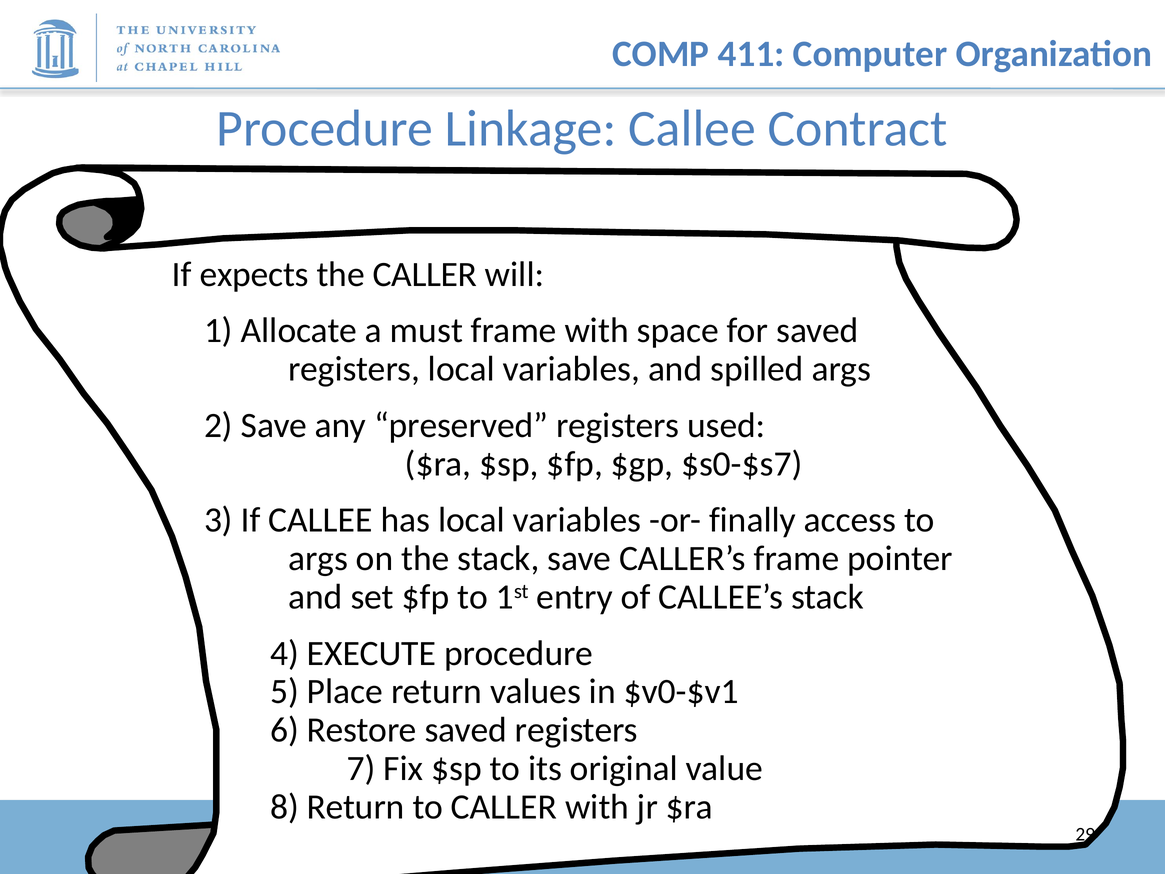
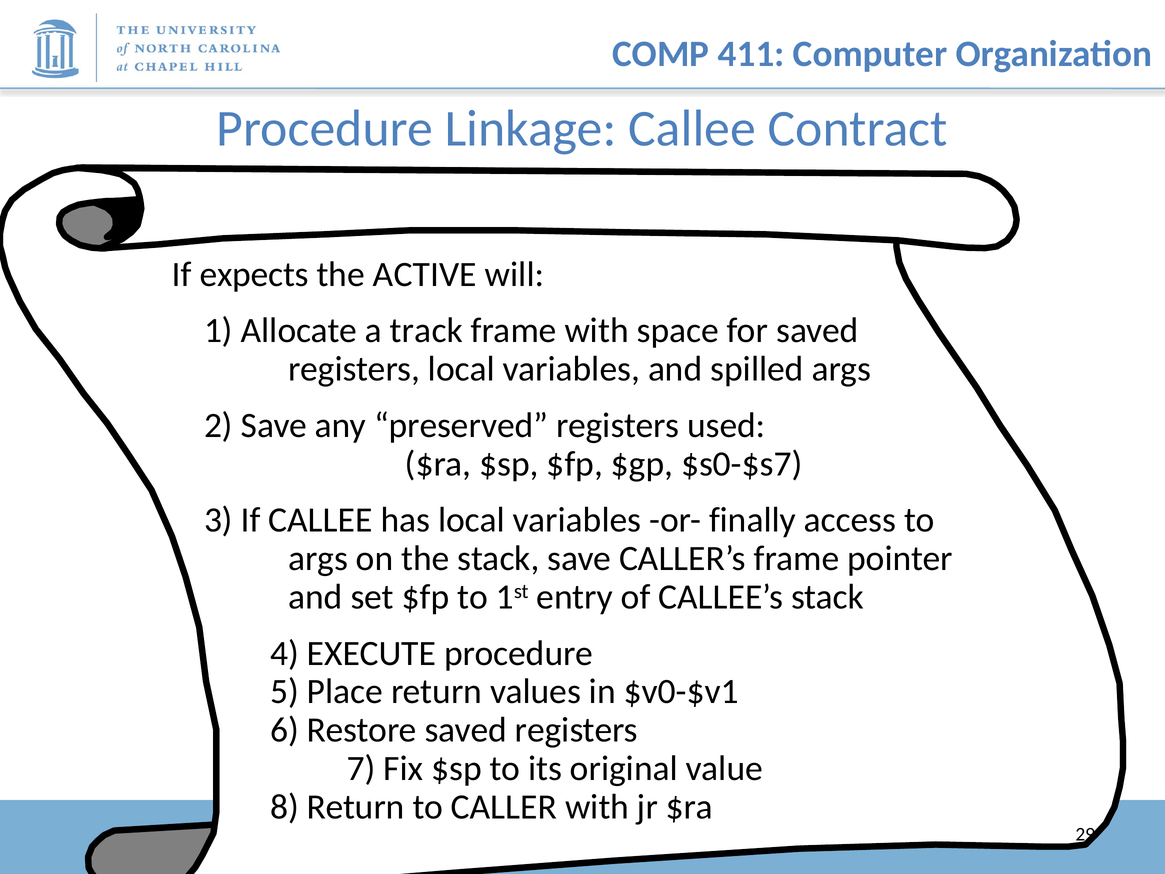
the CALLER: CALLER -> ACTIVE (425, 274)
must: must -> track (426, 331)
